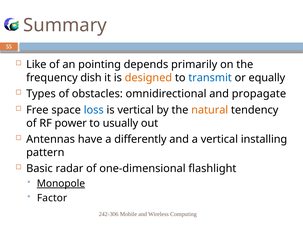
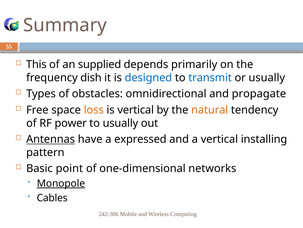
Like: Like -> This (36, 64)
pointing: pointing -> supplied (100, 64)
designed colour: orange -> blue (148, 77)
or equally: equally -> usually (267, 77)
loss colour: blue -> orange (94, 110)
Antennas underline: none -> present (51, 139)
differently: differently -> expressed (140, 139)
radar: radar -> point (69, 168)
flashlight: flashlight -> networks (212, 168)
Factor: Factor -> Cables (52, 197)
